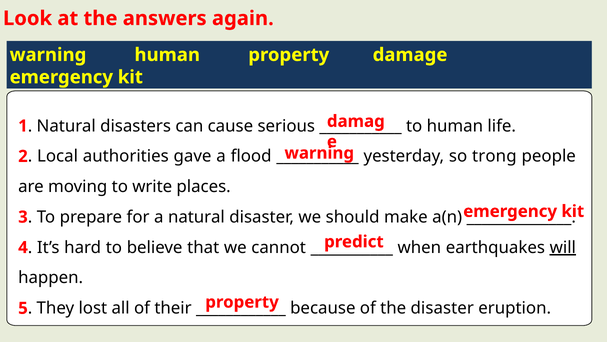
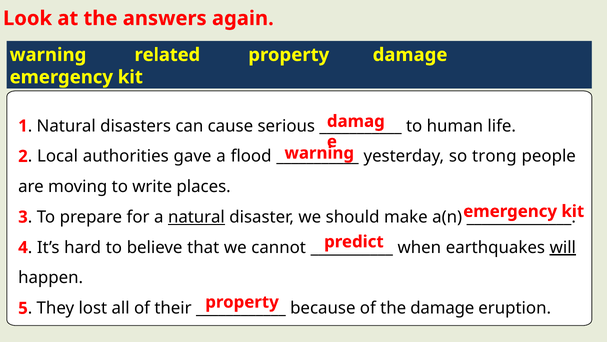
warning human: human -> related (167, 55)
natural underline: none -> present (196, 217)
the disaster: disaster -> damage (442, 308)
